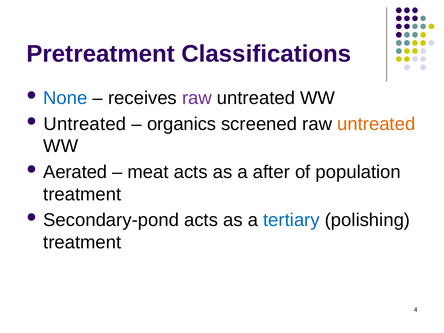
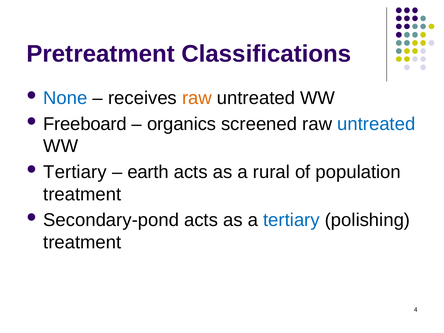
raw colour: purple -> orange (197, 98)
Untreated: Untreated -> Freeboard (85, 124)
untreated colour: orange -> blue (376, 124)
Aerated: Aerated -> Tertiary (75, 172)
meat: meat -> earth (148, 172)
after: after -> rural (271, 172)
